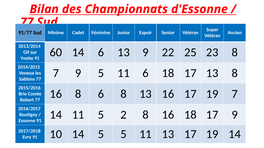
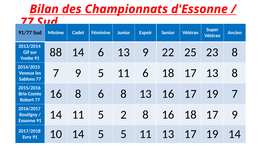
60: 60 -> 88 (56, 52)
